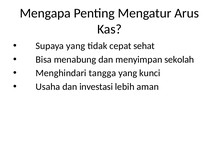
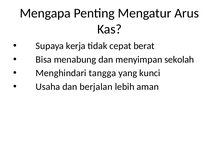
yang: yang -> kerja (76, 46)
sehat: sehat -> berat (144, 46)
investasi: investasi -> berjalan (96, 87)
